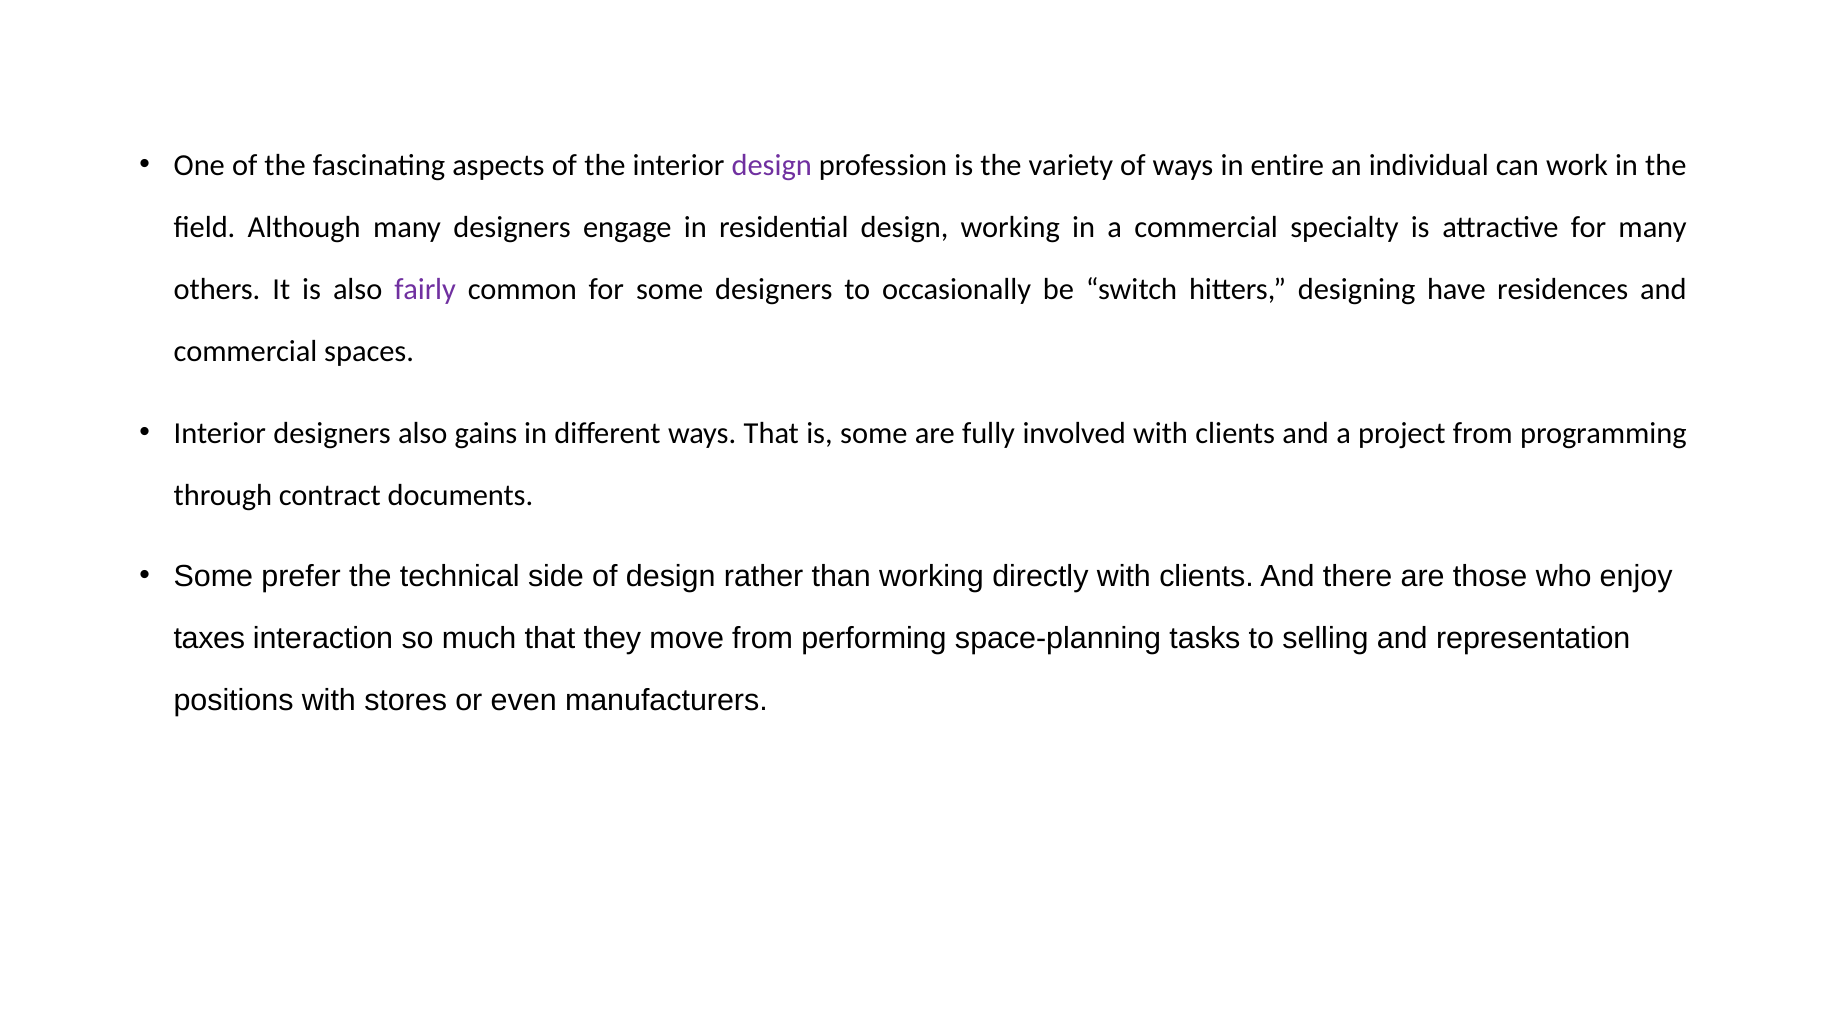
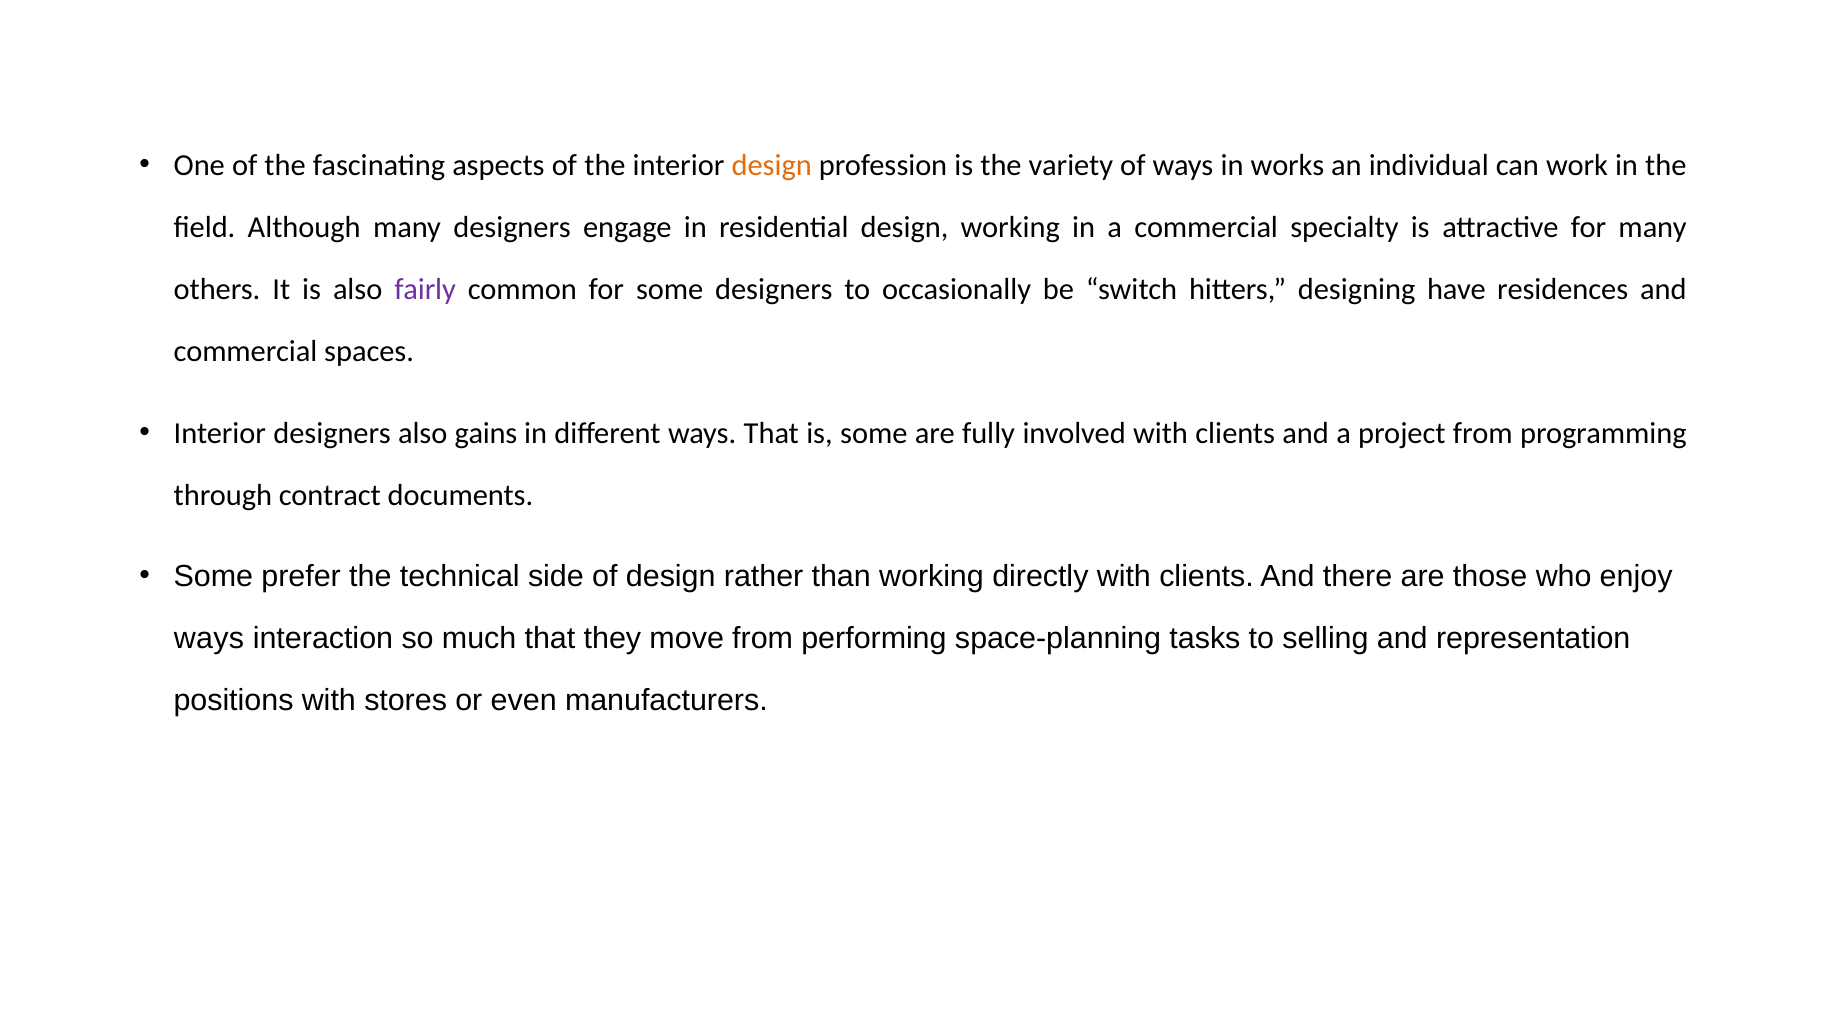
design colour: purple -> orange (772, 166)
entire: entire -> works (1287, 166)
taxes: taxes -> ways (209, 638)
